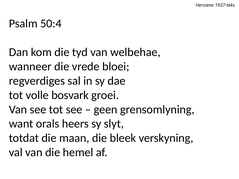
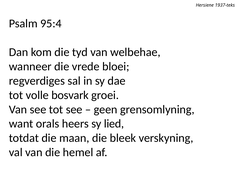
50:4: 50:4 -> 95:4 (51, 24)
slyt: slyt -> lied (114, 124)
